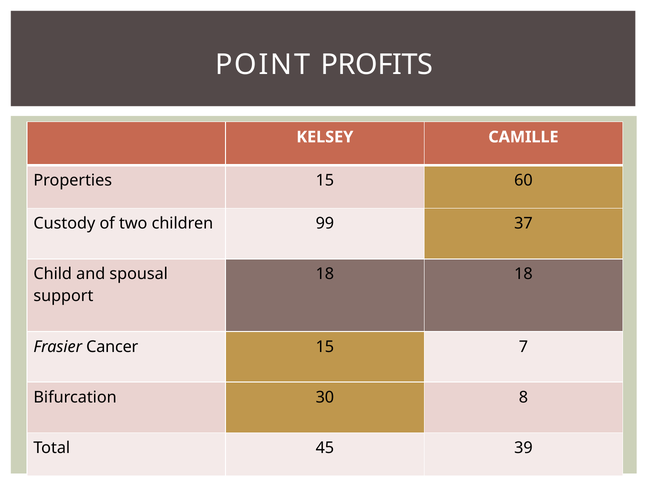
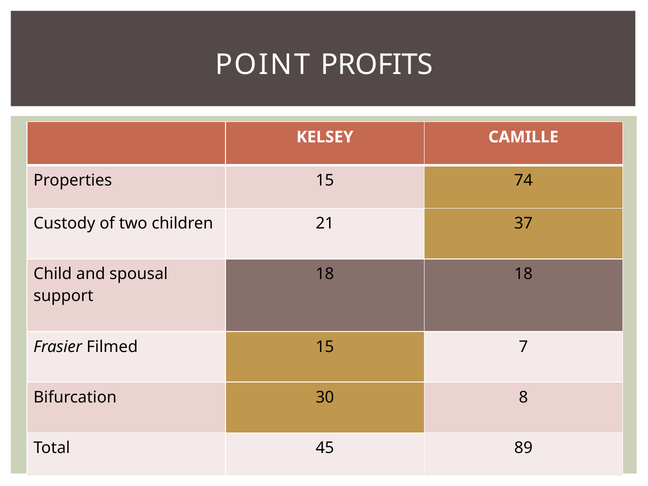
60: 60 -> 74 (523, 180)
99: 99 -> 21 (325, 223)
Cancer: Cancer -> Filmed (112, 347)
39: 39 -> 89 (523, 448)
